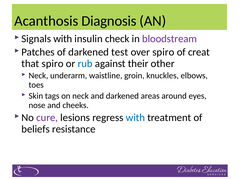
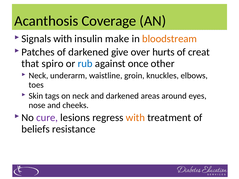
Diagnosis: Diagnosis -> Coverage (109, 21)
check: check -> make (117, 39)
bloodstream colour: purple -> orange (170, 39)
test: test -> give (120, 52)
over spiro: spiro -> hurts (163, 52)
their: their -> once (138, 64)
with colour: blue -> orange (135, 118)
